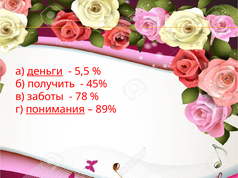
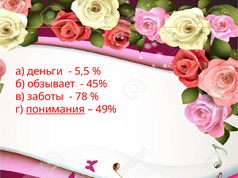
деньги underline: present -> none (45, 71)
получить: получить -> обзывает (51, 84)
89%: 89% -> 49% (106, 110)
